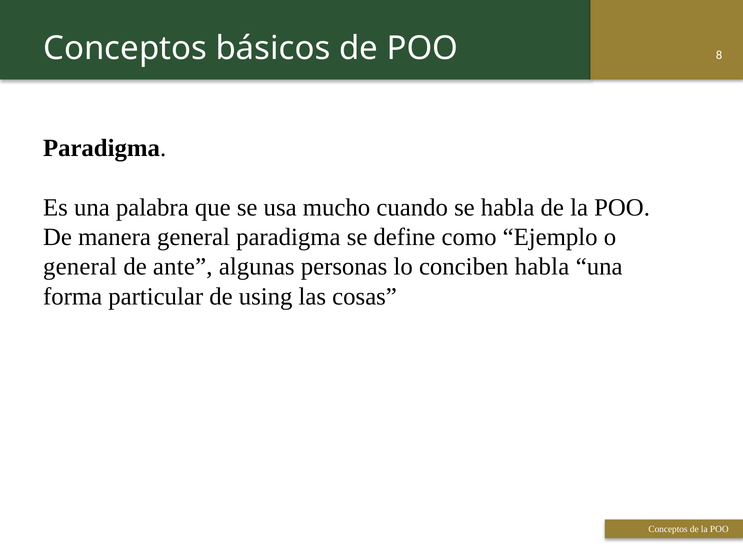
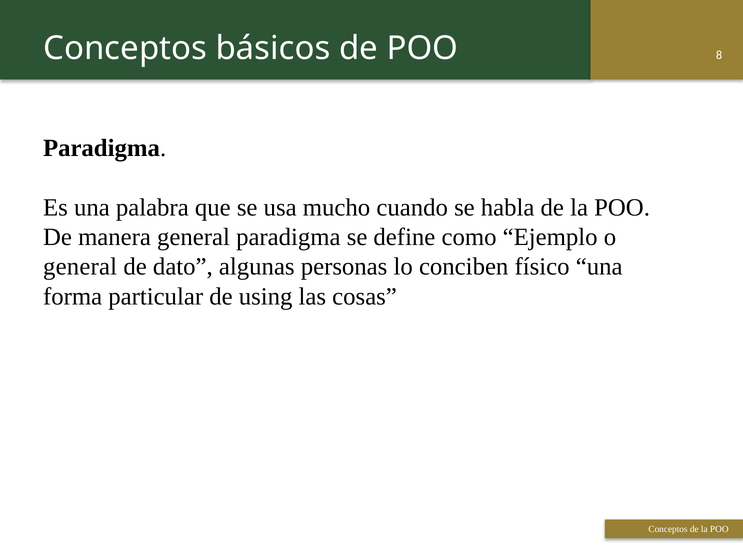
ante: ante -> dato (183, 267)
conciben habla: habla -> físico (542, 267)
